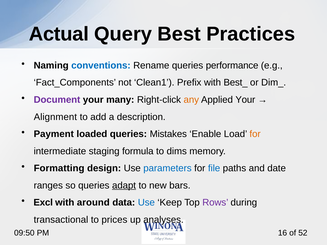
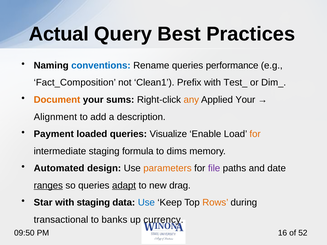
Fact_Components: Fact_Components -> Fact_Composition (75, 83)
Best_: Best_ -> Test_ (236, 83)
Document colour: purple -> orange (57, 100)
many: many -> sums (120, 100)
Mistakes: Mistakes -> Visualize (168, 134)
Formatting: Formatting -> Automated (59, 168)
parameters colour: blue -> orange (167, 168)
file colour: blue -> purple (214, 168)
ranges underline: none -> present (48, 186)
bars: bars -> drag (180, 186)
Excl: Excl -> Star (43, 203)
with around: around -> staging (93, 203)
Rows colour: purple -> orange (215, 203)
prices: prices -> banks (114, 220)
analyses: analyses -> currency (163, 220)
